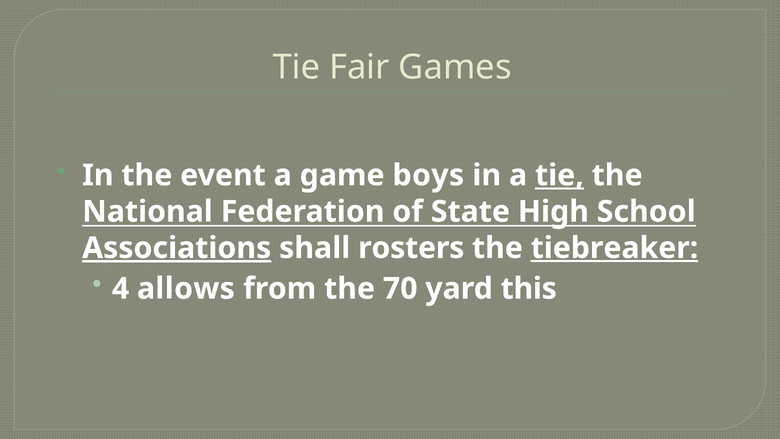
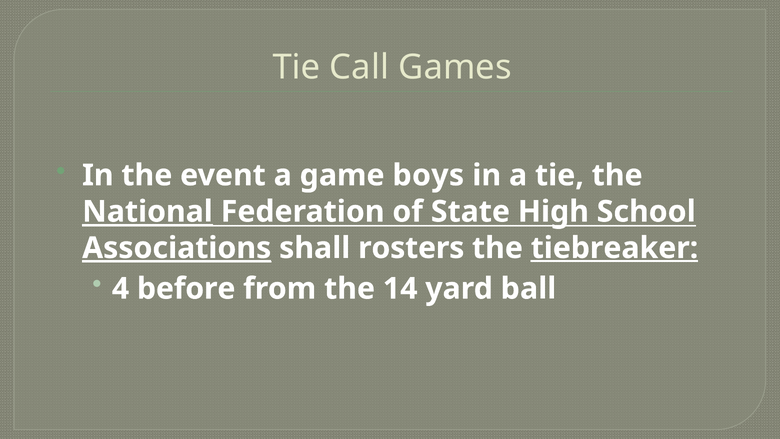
Fair: Fair -> Call (359, 67)
tie underline: present -> none (559, 175)
National underline: none -> present (148, 212)
allows: allows -> before (186, 289)
70: 70 -> 14 (400, 289)
this: this -> ball (529, 289)
